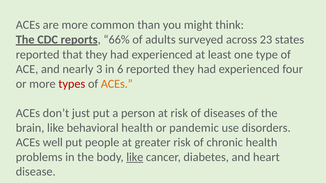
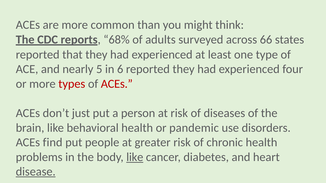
66%: 66% -> 68% (117, 40)
23: 23 -> 66 (266, 40)
3: 3 -> 5 (99, 69)
ACEs colour: orange -> red (117, 84)
well: well -> find (53, 143)
disease underline: none -> present (36, 172)
